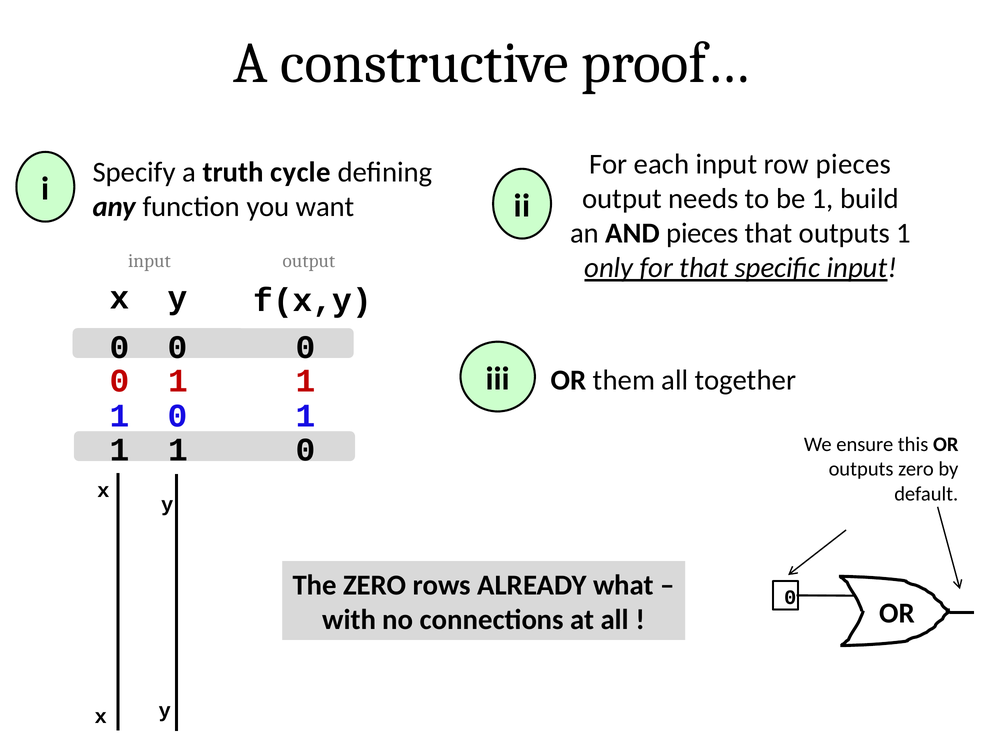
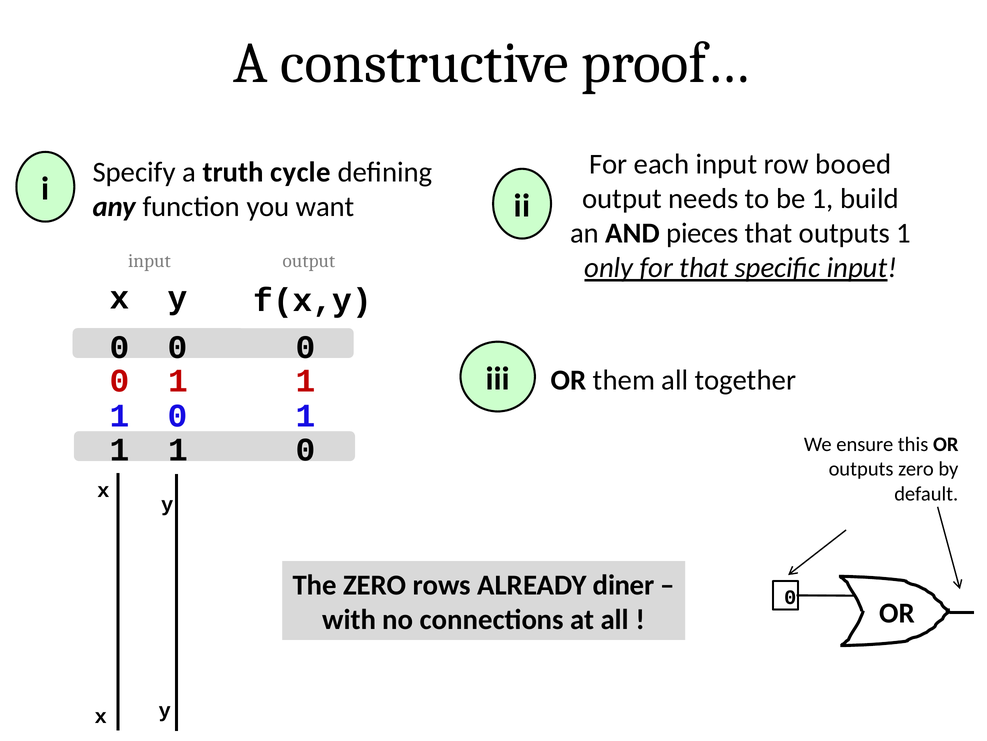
row pieces: pieces -> booed (853, 164)
what: what -> diner (624, 585)
